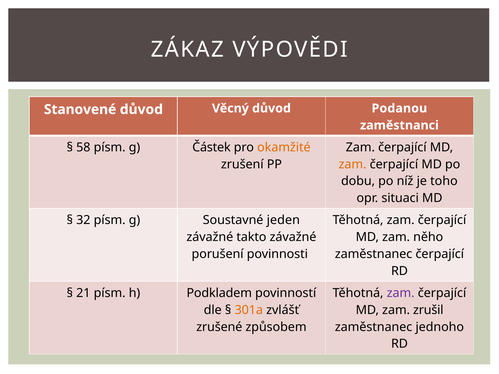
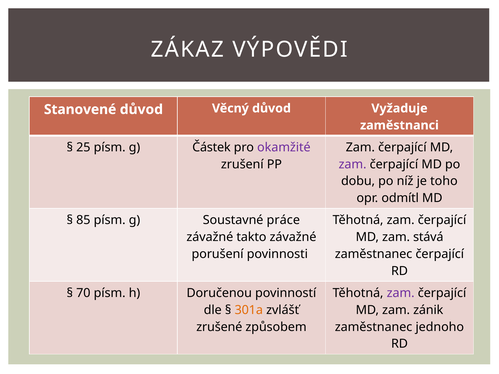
Podanou: Podanou -> Vyžaduje (399, 108)
58: 58 -> 25 (83, 147)
okamžité colour: orange -> purple (284, 147)
zam colour: orange -> purple (353, 164)
situaci: situaci -> odmítl (400, 198)
32: 32 -> 85 (83, 220)
jeden: jeden -> práce (283, 220)
něho: něho -> stává (428, 237)
21: 21 -> 70 (83, 293)
Podkladem: Podkladem -> Doručenou (219, 293)
zrušil: zrušil -> zánik (428, 310)
